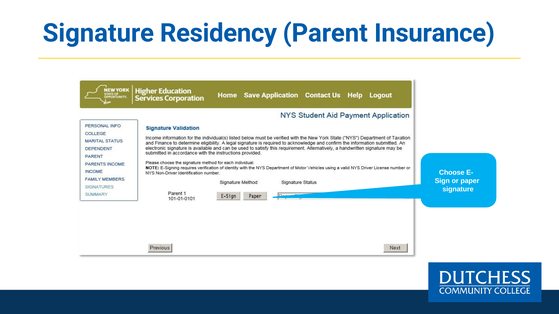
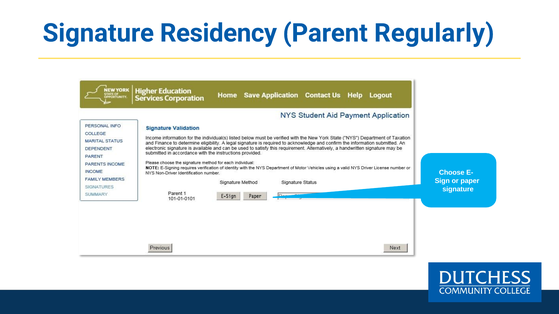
Insurance: Insurance -> Regularly (434, 33)
